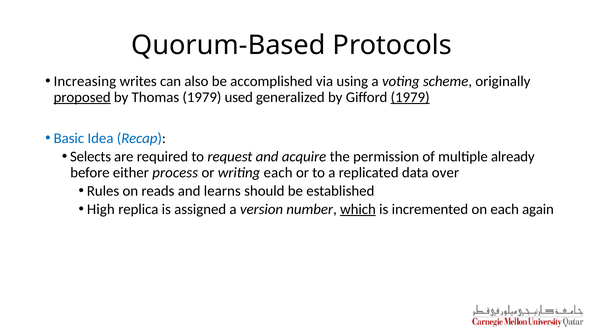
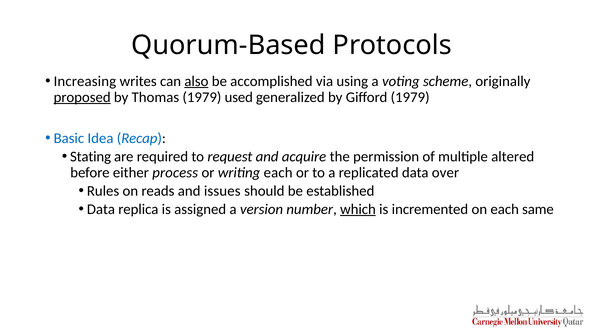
also underline: none -> present (196, 81)
1979 underline: present -> none (410, 97)
Selects: Selects -> Stating (91, 157)
already: already -> altered (513, 157)
learns: learns -> issues (222, 191)
High: High -> Data (101, 209)
again: again -> same (538, 209)
